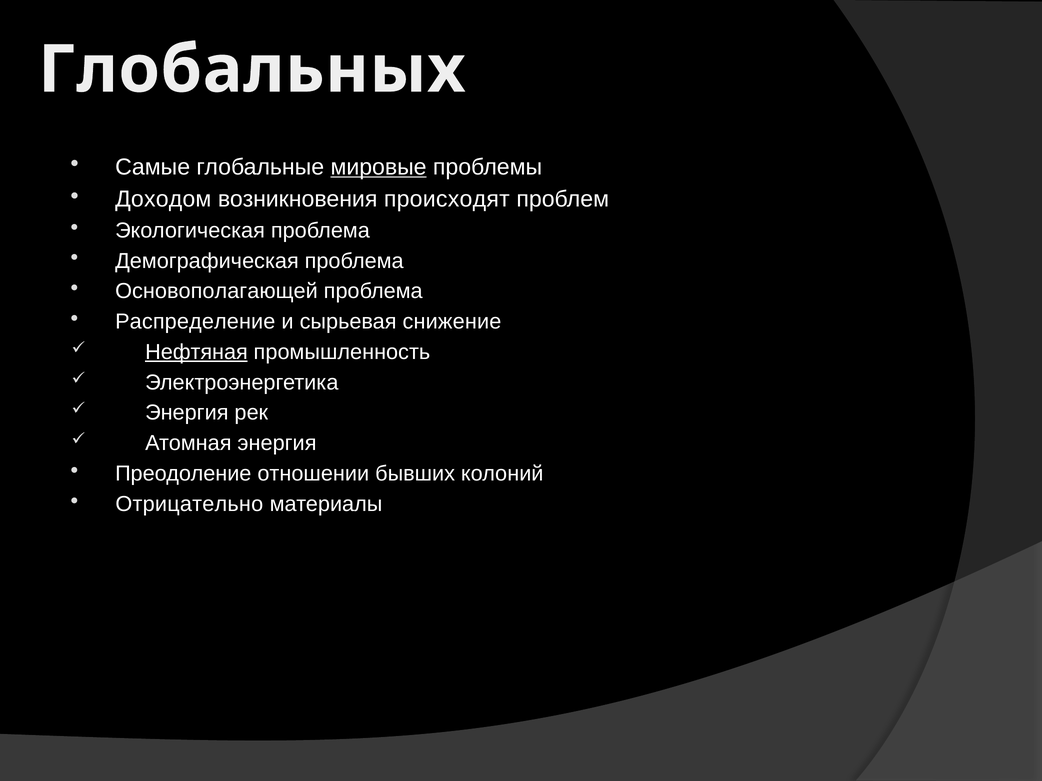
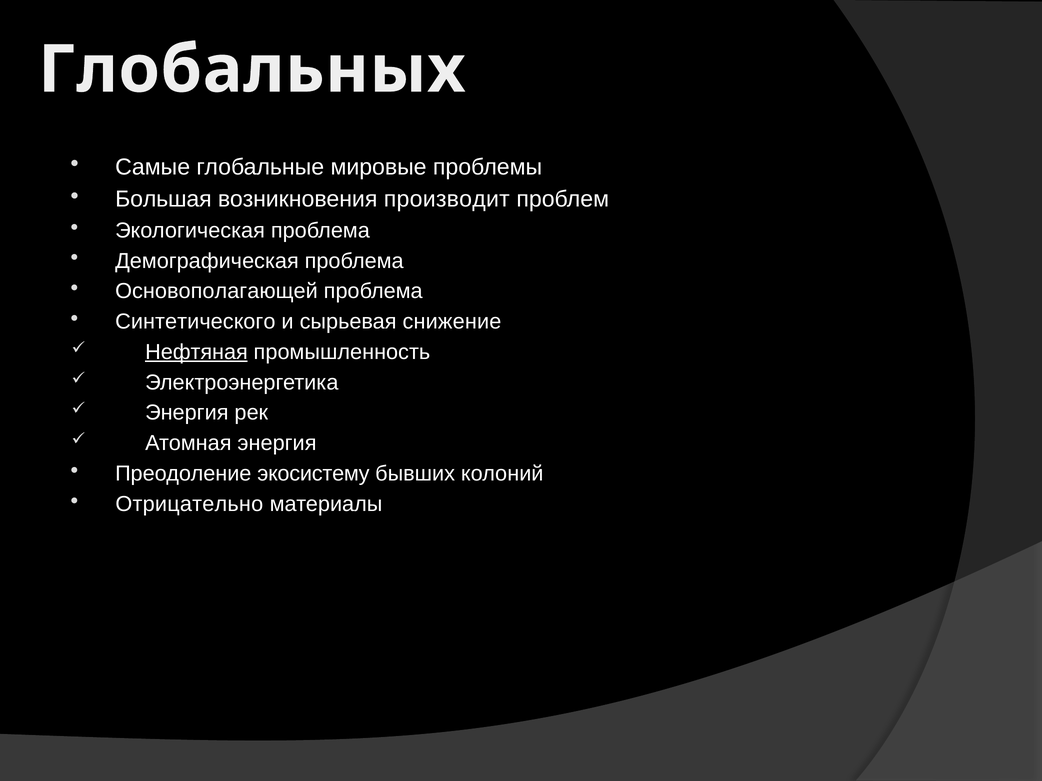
мировые underline: present -> none (379, 167)
Доходом: Доходом -> Большая (163, 199)
происходят: происходят -> производит (447, 199)
Распределение: Распределение -> Синтетического (195, 322)
отношении: отношении -> экосистему (313, 474)
